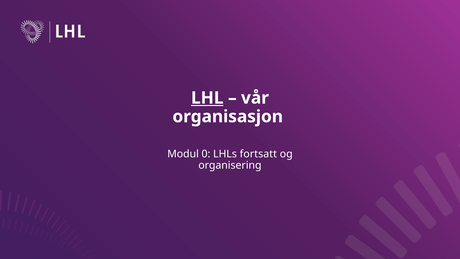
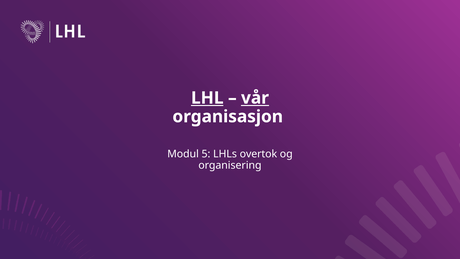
vår underline: none -> present (255, 98)
0: 0 -> 5 (206, 154)
fortsatt: fortsatt -> overtok (258, 154)
